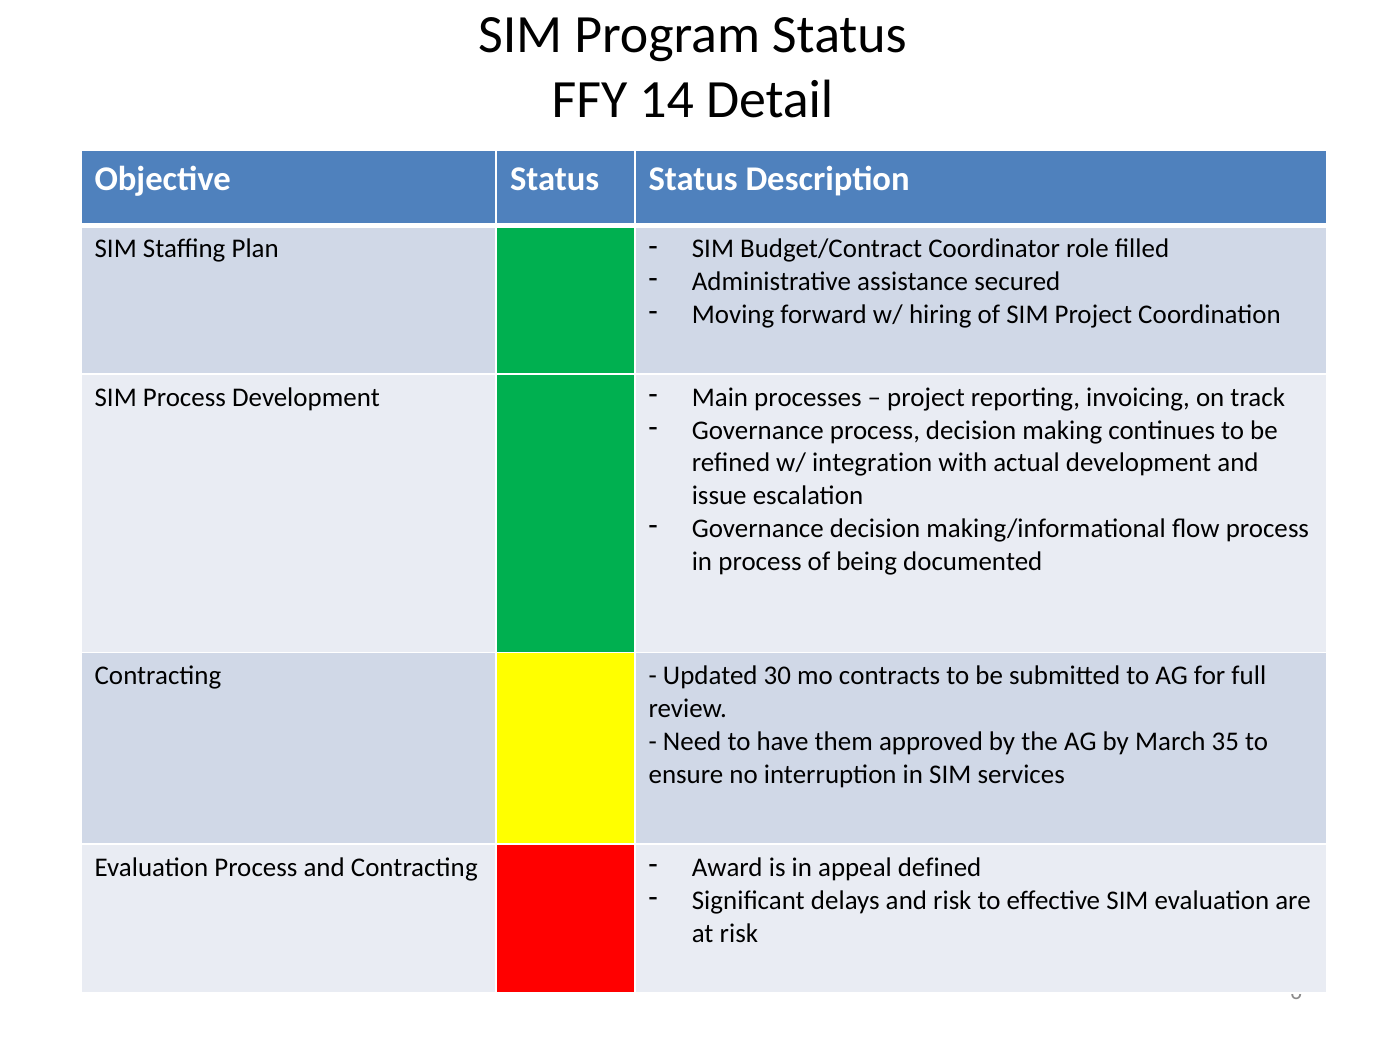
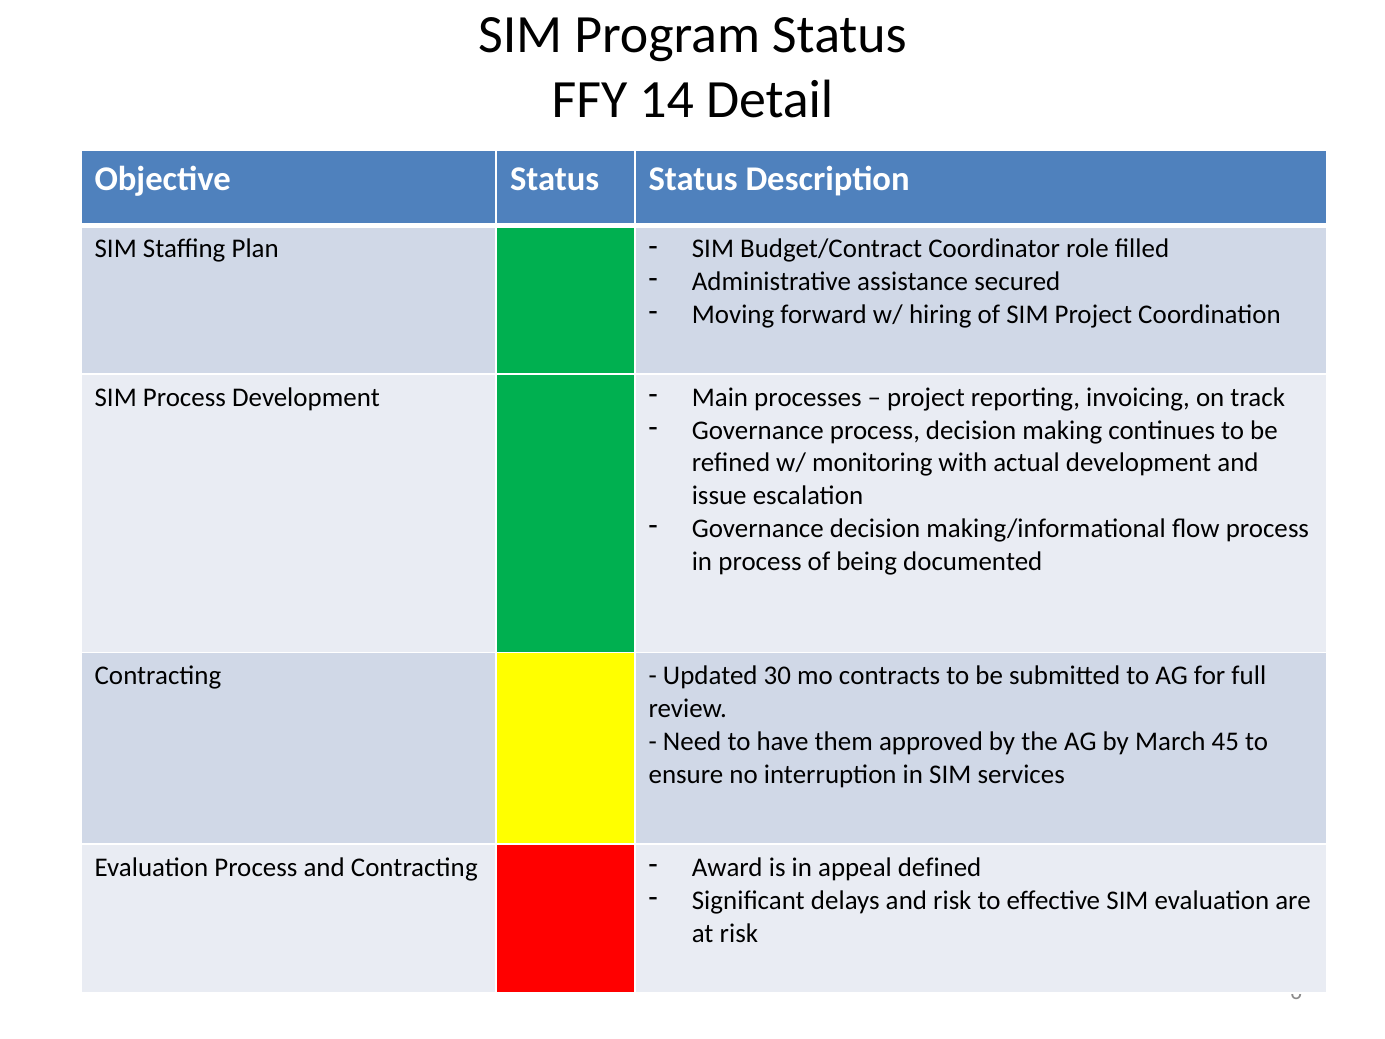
integration: integration -> monitoring (872, 463)
35: 35 -> 45 (1225, 741)
